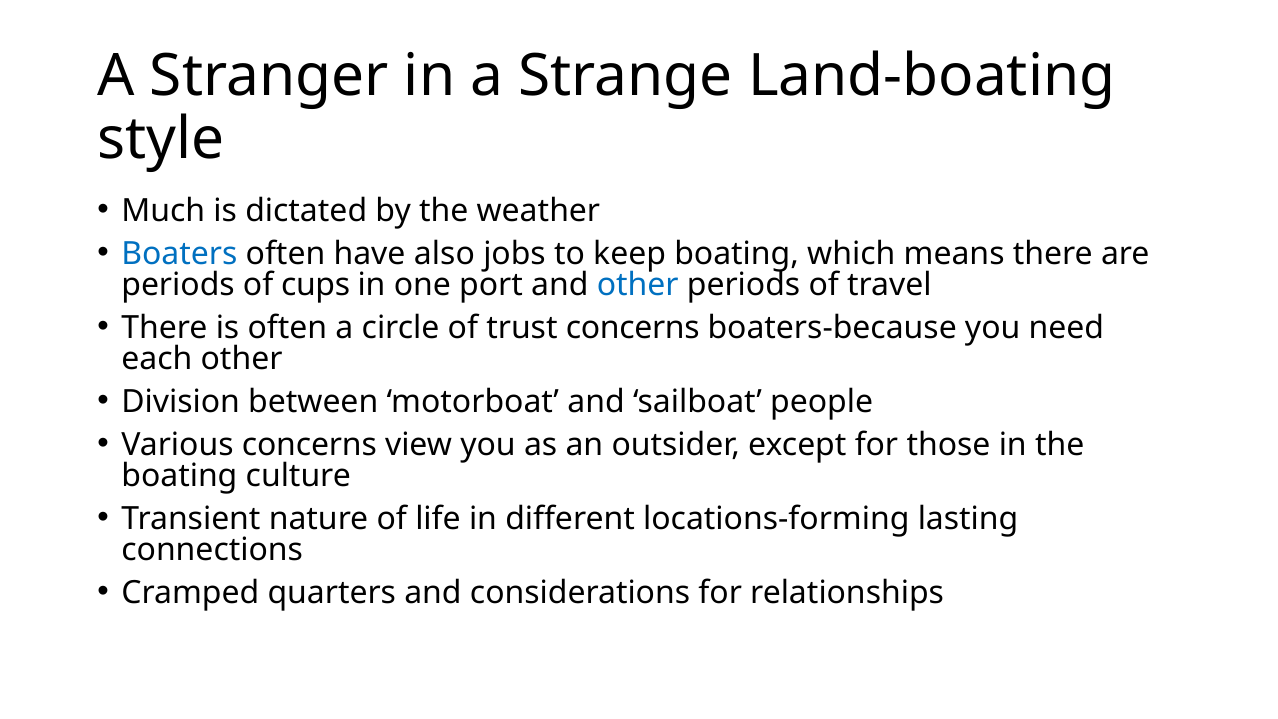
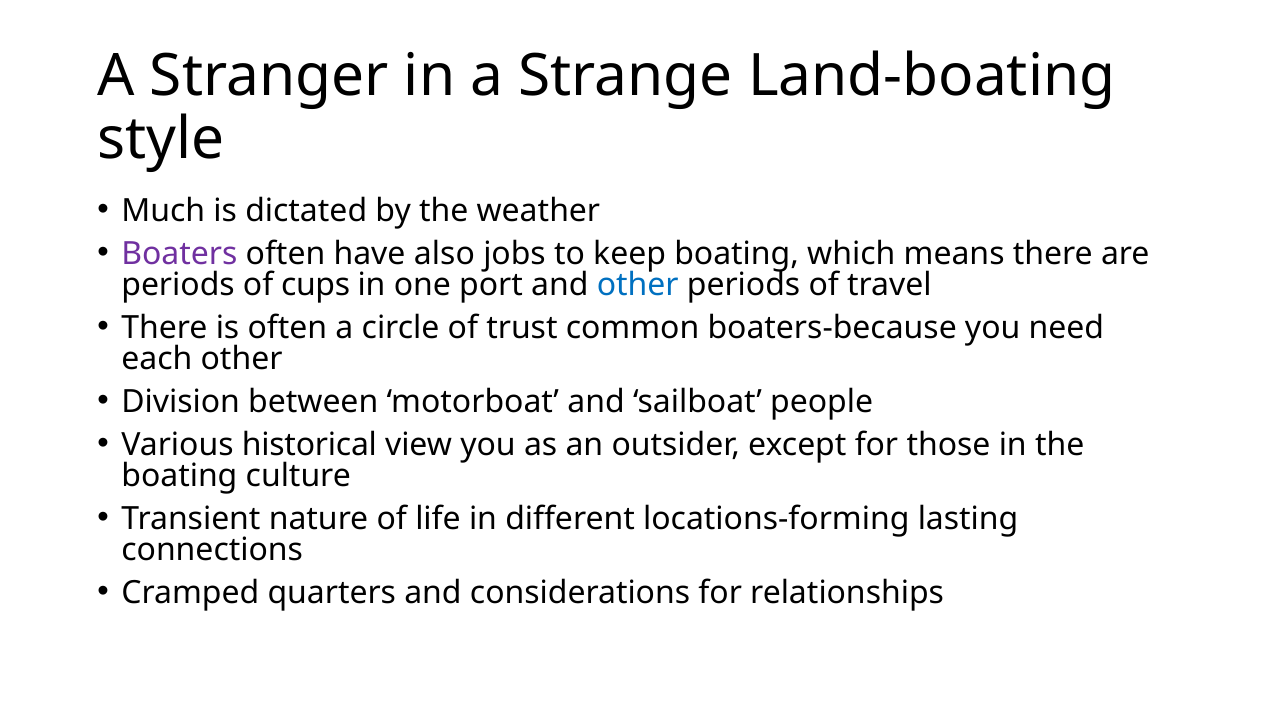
Boaters colour: blue -> purple (179, 253)
trust concerns: concerns -> common (633, 328)
Various concerns: concerns -> historical (309, 445)
